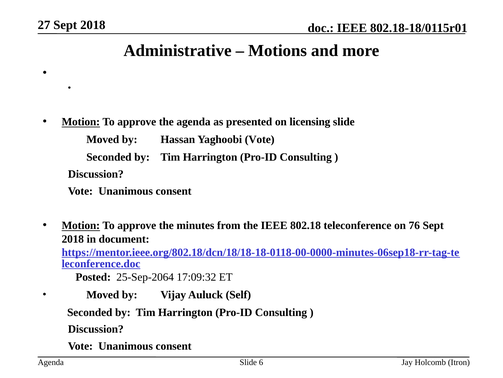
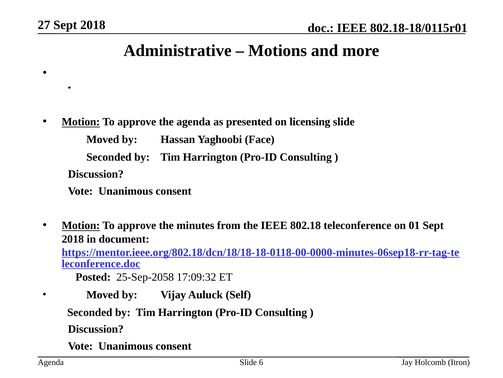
Yaghoobi Vote: Vote -> Face (260, 139)
76: 76 -> 01 (414, 225)
25-Sep-2064: 25-Sep-2064 -> 25-Sep-2058 (145, 277)
